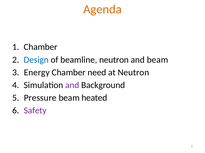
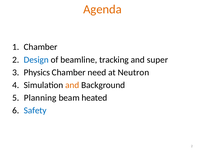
beamline neutron: neutron -> tracking (114, 60)
and beam: beam -> super (158, 60)
Energy: Energy -> Physics (37, 73)
and colour: purple -> orange (72, 86)
Pressure: Pressure -> Planning (40, 98)
Safety colour: purple -> blue (35, 111)
